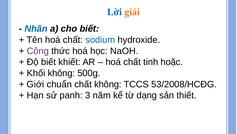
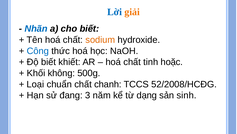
sodium colour: blue -> orange (100, 40)
Công colour: purple -> blue (38, 51)
Giới: Giới -> Loại (35, 84)
chất không: không -> chanh (108, 84)
53/2008/HCĐG: 53/2008/HCĐG -> 52/2008/HCĐG (184, 84)
panh: panh -> đang (71, 95)
thiết: thiết -> sinh (187, 95)
